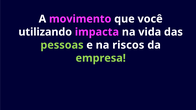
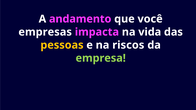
movimento: movimento -> andamento (80, 19)
utilizando: utilizando -> empresas (45, 32)
pessoas colour: light green -> yellow (62, 45)
